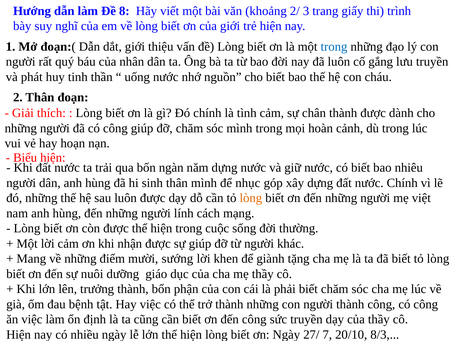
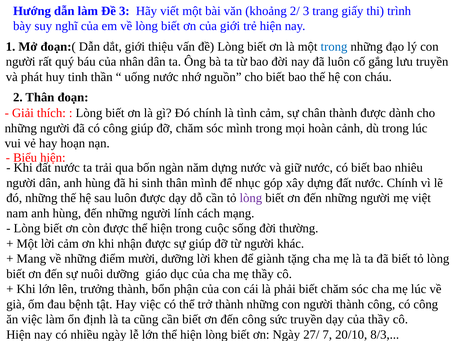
Đề 8: 8 -> 3 (124, 11)
lòng colour: orange -> purple (251, 198)
mười sướng: sướng -> dưỡng (178, 259)
